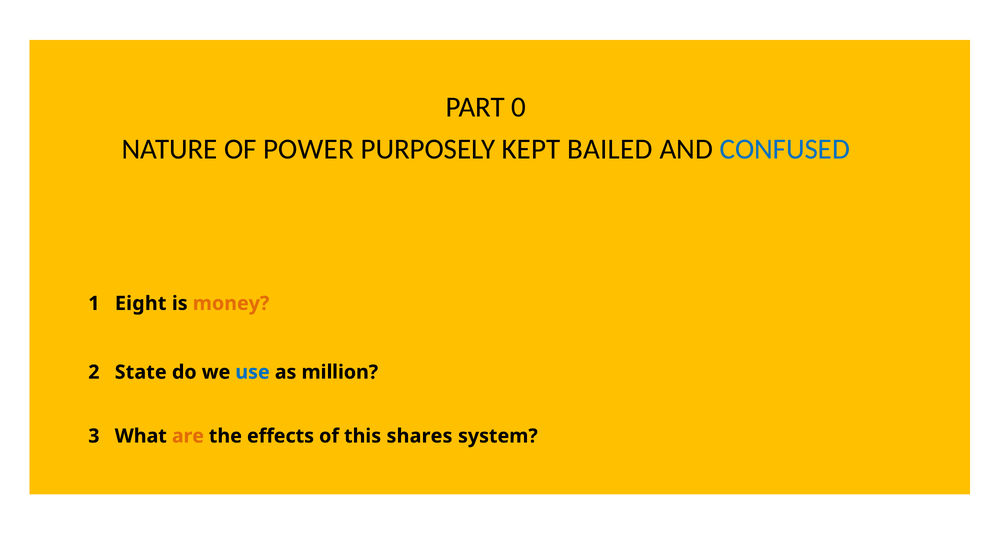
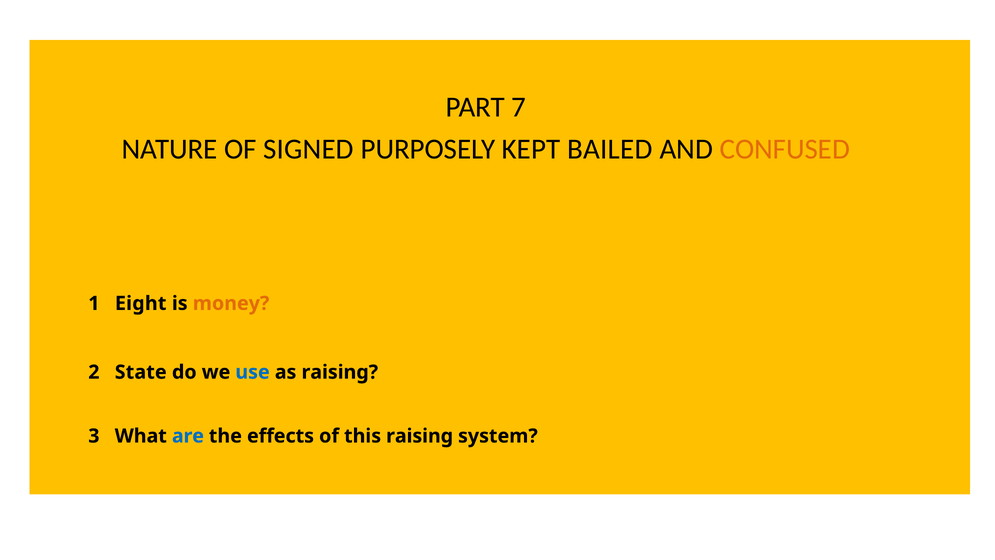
0: 0 -> 7 (519, 107)
POWER: POWER -> SIGNED (309, 149)
CONFUSED colour: blue -> orange (785, 149)
as million: million -> raising (340, 372)
are colour: orange -> blue (188, 436)
this shares: shares -> raising (420, 436)
